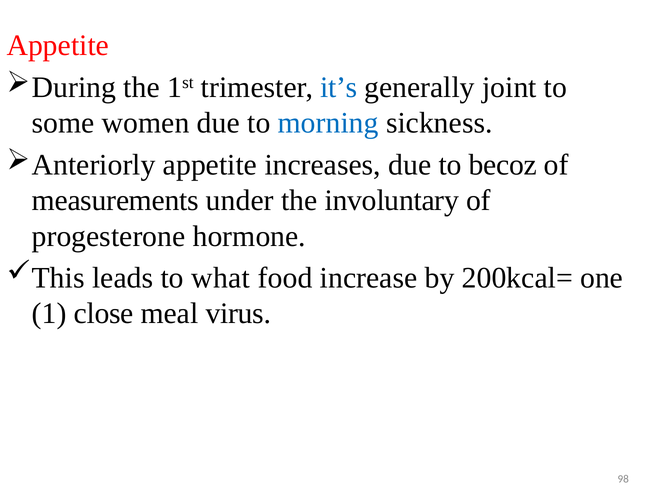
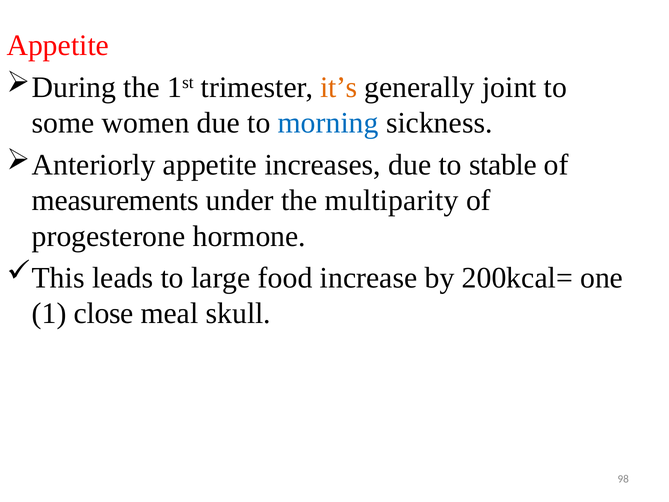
it’s colour: blue -> orange (339, 87)
becoz: becoz -> stable (503, 165)
involuntary: involuntary -> multiparity (392, 200)
what: what -> large (221, 278)
virus: virus -> skull (238, 313)
